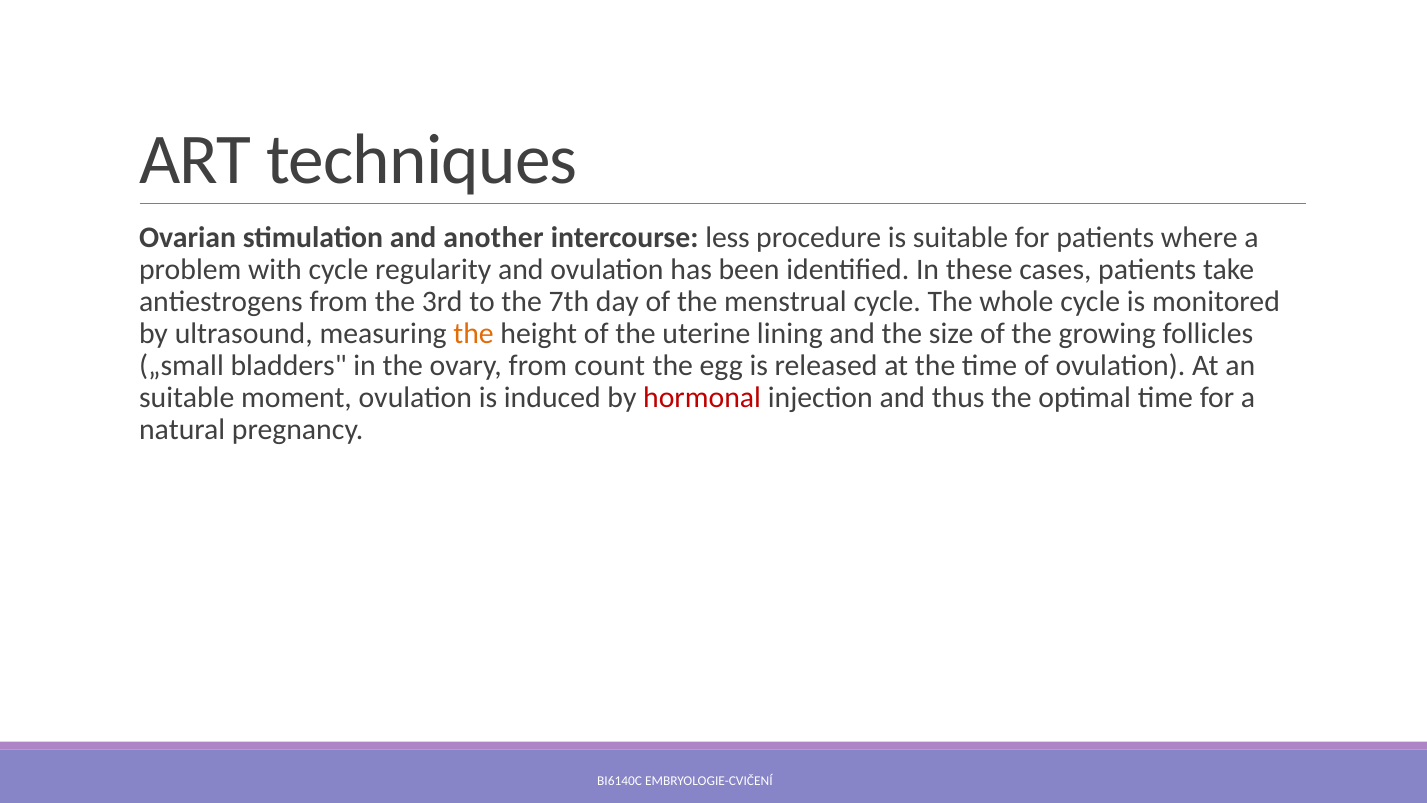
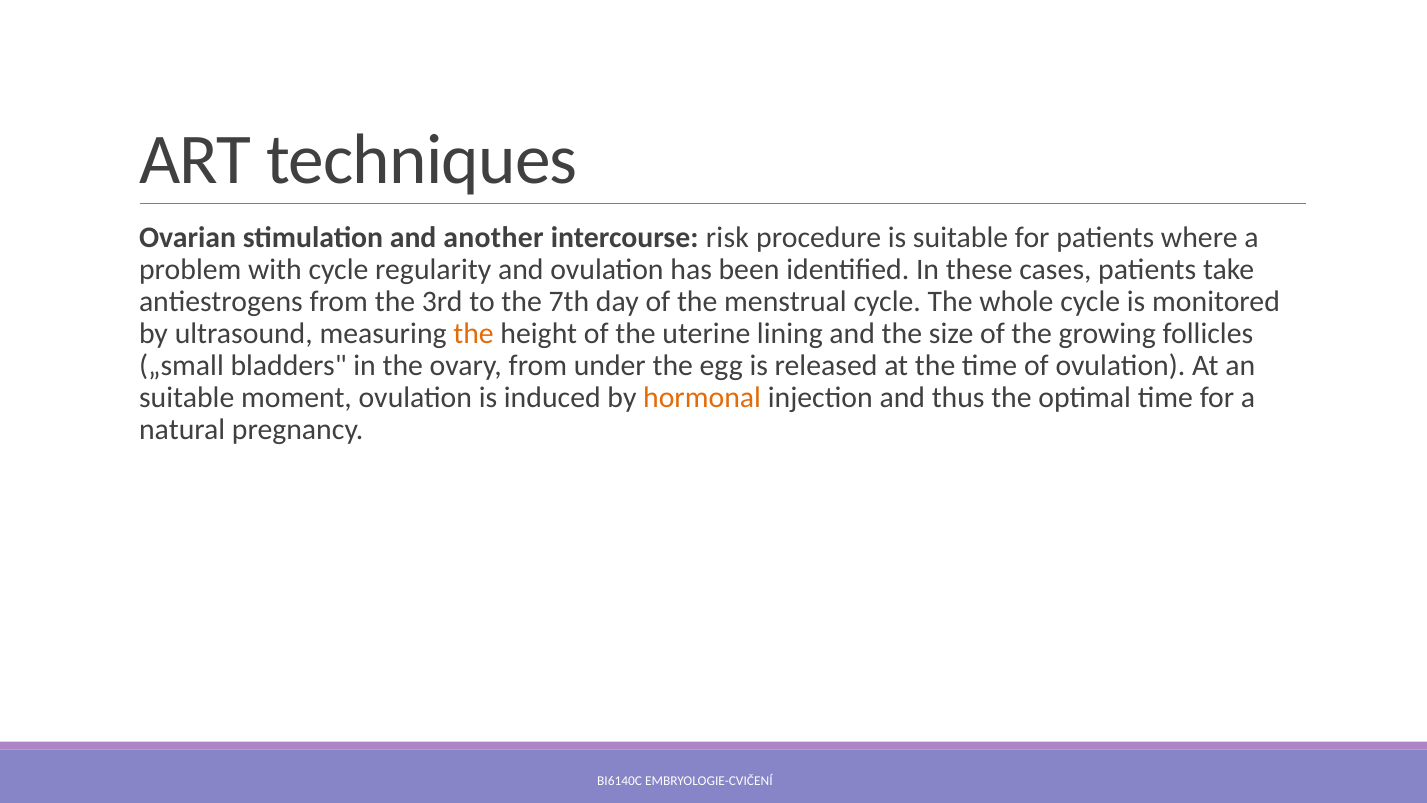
less: less -> risk (727, 237)
count: count -> under (610, 366)
hormonal colour: red -> orange (702, 398)
